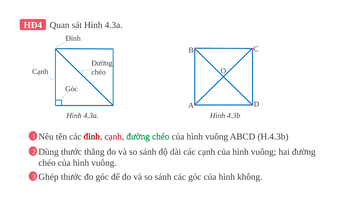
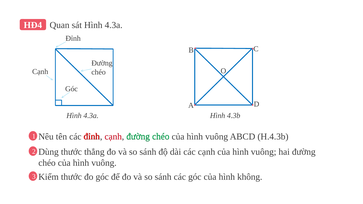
Ghép: Ghép -> Kiểm (49, 177)
